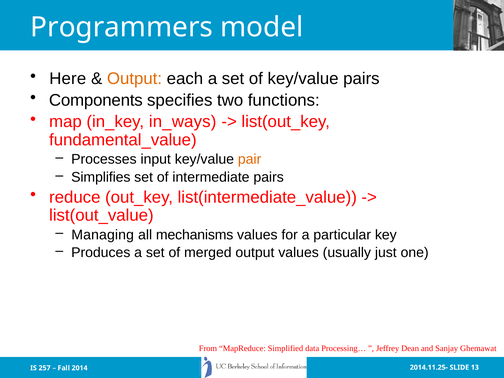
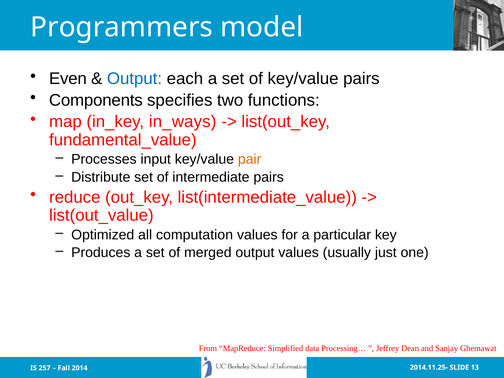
Here: Here -> Even (68, 79)
Output colour: orange -> blue (135, 79)
Simplifies: Simplifies -> Distribute (101, 177)
Managing: Managing -> Optimized (103, 235)
mechanisms: mechanisms -> computation (195, 235)
